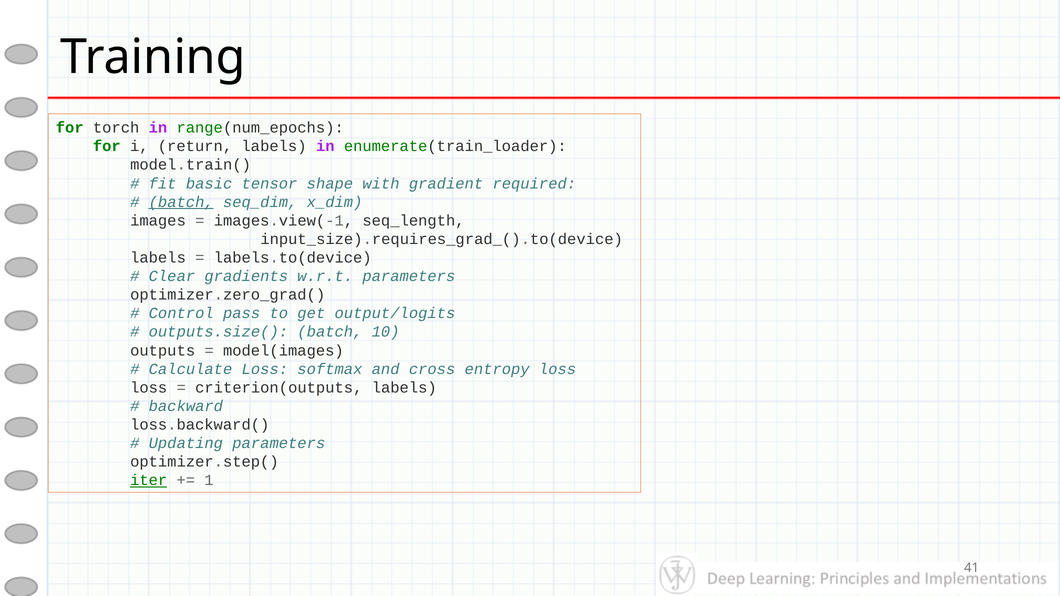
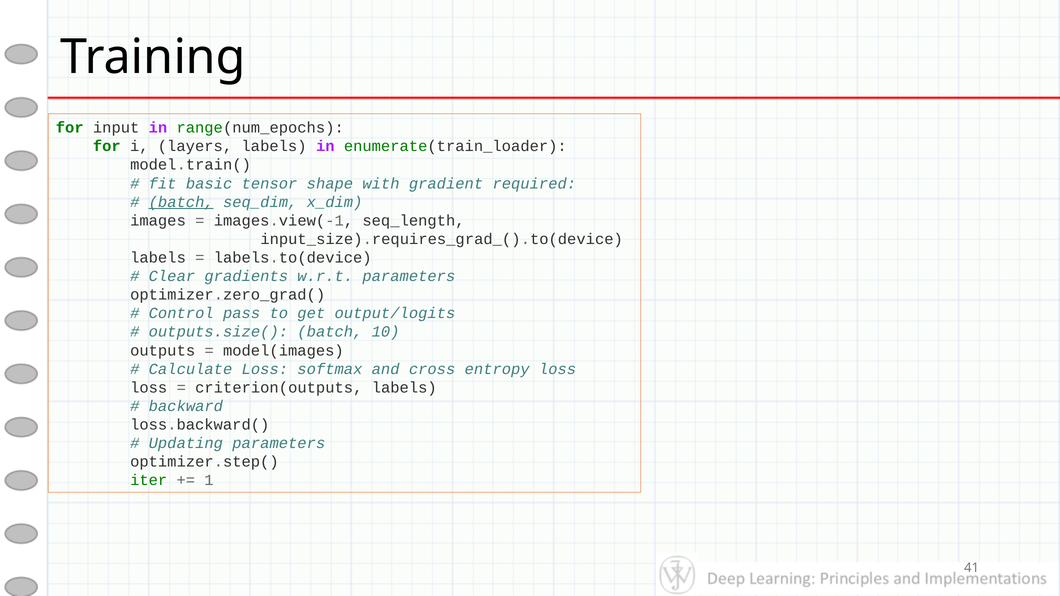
torch: torch -> input (116, 128)
return: return -> layers (195, 146)
iter underline: present -> none (149, 480)
